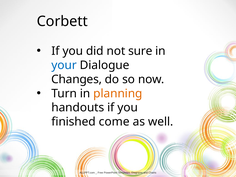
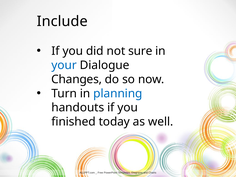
Corbett: Corbett -> Include (62, 21)
planning colour: orange -> blue (118, 93)
come: come -> today (114, 122)
